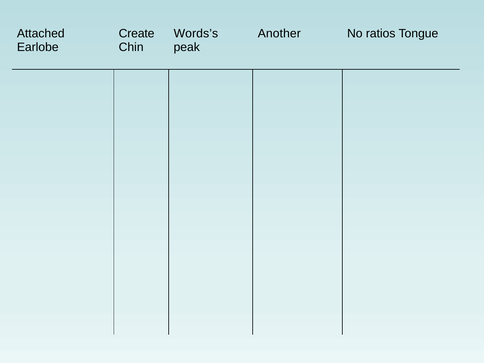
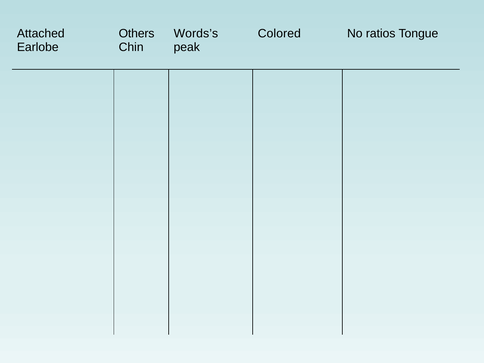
Create: Create -> Others (137, 34)
Another: Another -> Colored (279, 34)
